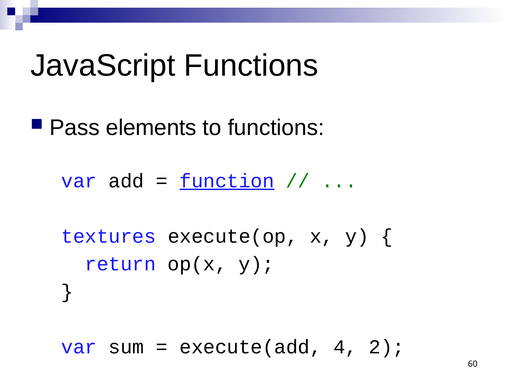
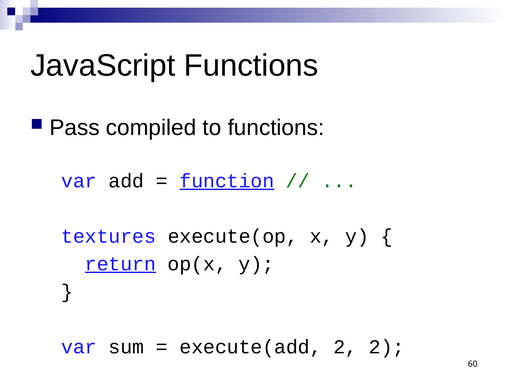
elements: elements -> compiled (151, 128)
return underline: none -> present (120, 264)
execute(add 4: 4 -> 2 (345, 347)
